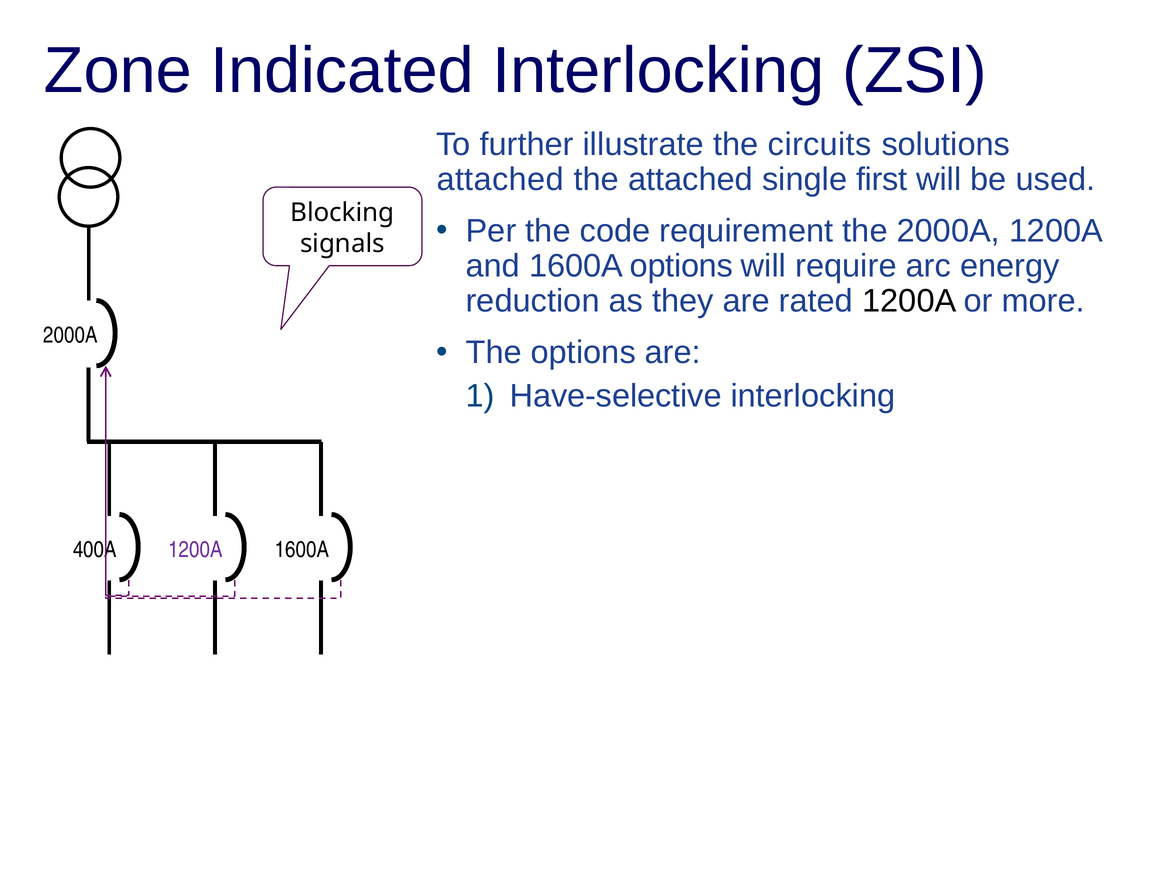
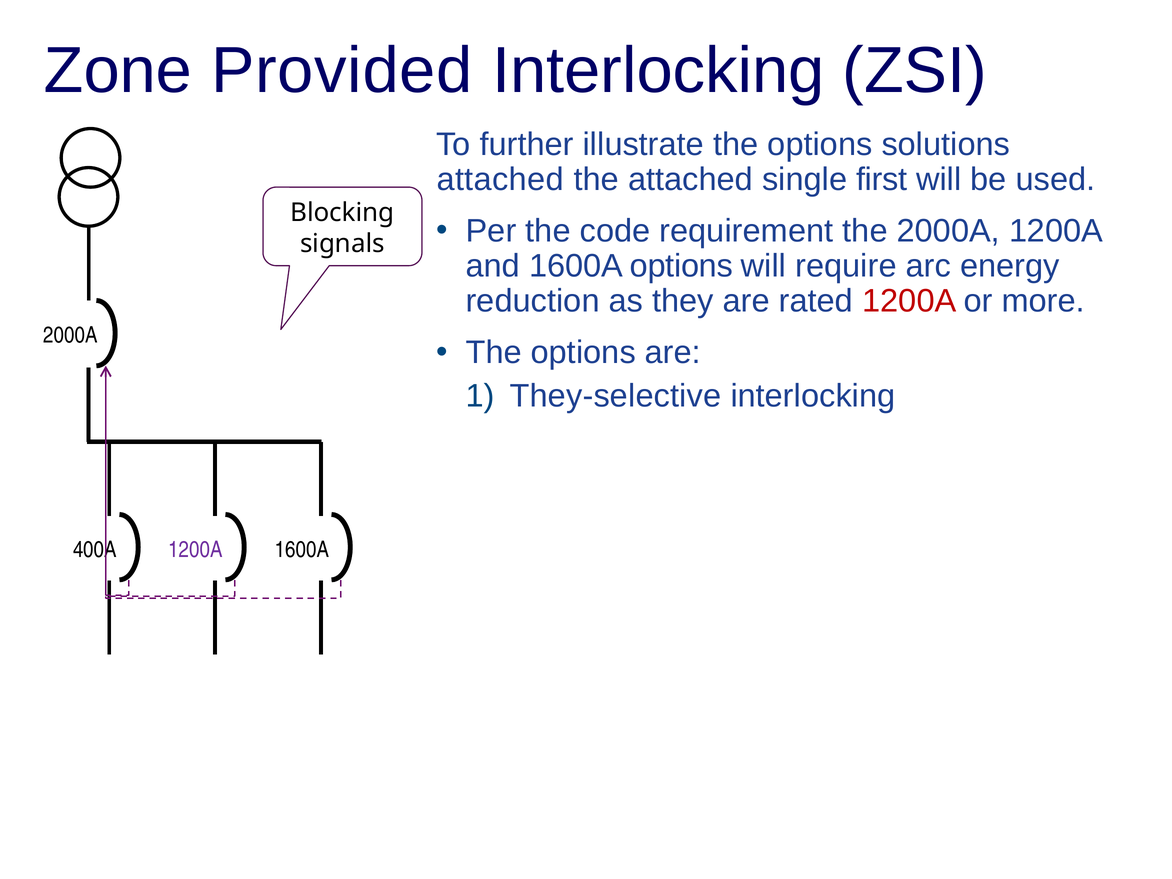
Indicated: Indicated -> Provided (342, 71)
illustrate the circuits: circuits -> options (820, 144)
1200A colour: black -> red (909, 301)
Have-selective: Have-selective -> They-selective (616, 396)
